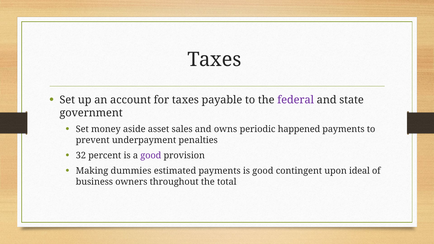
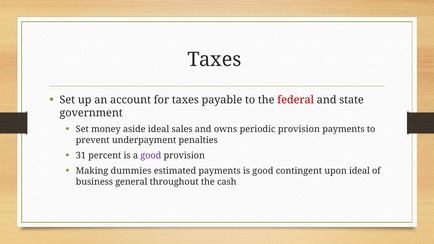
federal colour: purple -> red (296, 100)
aside asset: asset -> ideal (159, 129)
periodic happened: happened -> provision (299, 129)
32: 32 -> 31 (81, 156)
owners: owners -> general (131, 182)
total: total -> cash (227, 182)
